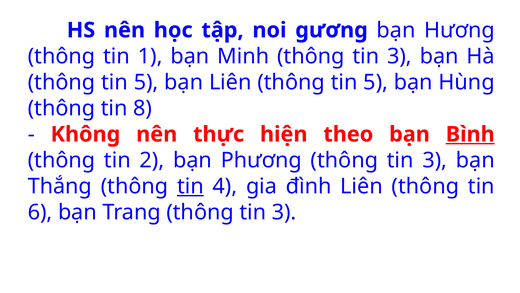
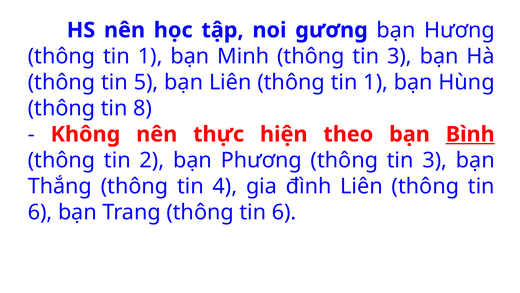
Liên thông tin 5: 5 -> 1 (376, 82)
tin underline: present -> none (190, 186)
Trang thông tin 3: 3 -> 6 (284, 212)
